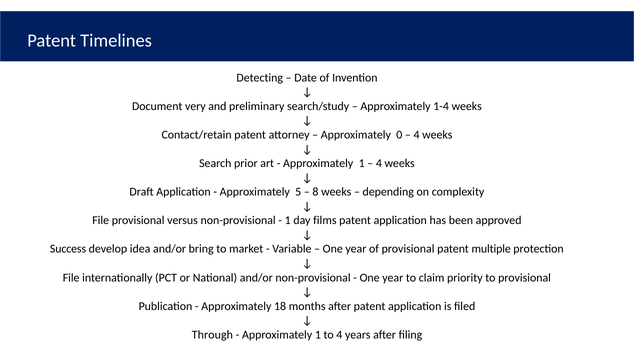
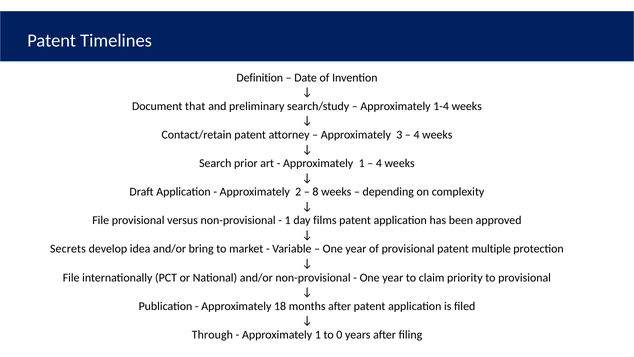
Detecting: Detecting -> Definition (260, 78)
very: very -> that (195, 106)
0: 0 -> 3 (399, 135)
5: 5 -> 2 (298, 192)
Success: Success -> Secrets (68, 249)
to 4: 4 -> 0 (339, 334)
